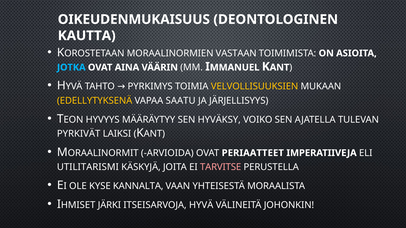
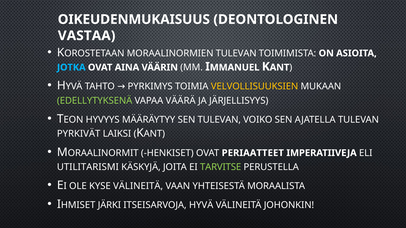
KAUTTA: KAUTTA -> VASTAA (87, 36)
MORAALINORMIEN VASTAAN: VASTAAN -> TULEVAN (236, 53)
EDELLYTYKSENÄ colour: yellow -> light green (95, 101)
SAATU: SAATU -> VÄÄRÄ (181, 101)
SEN HYVÄKSY: HYVÄKSY -> TULEVAN (219, 120)
ARVIOIDA: ARVIOIDA -> HENKISET (167, 153)
TARVITSE colour: pink -> light green (221, 167)
KYSE KANNALTA: KANNALTA -> VÄLINEITÄ (138, 186)
